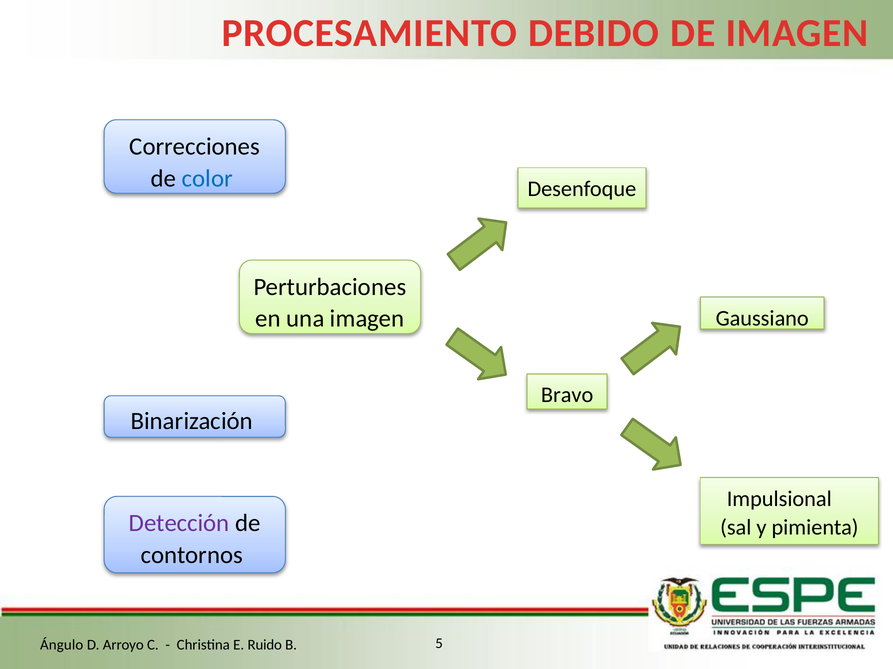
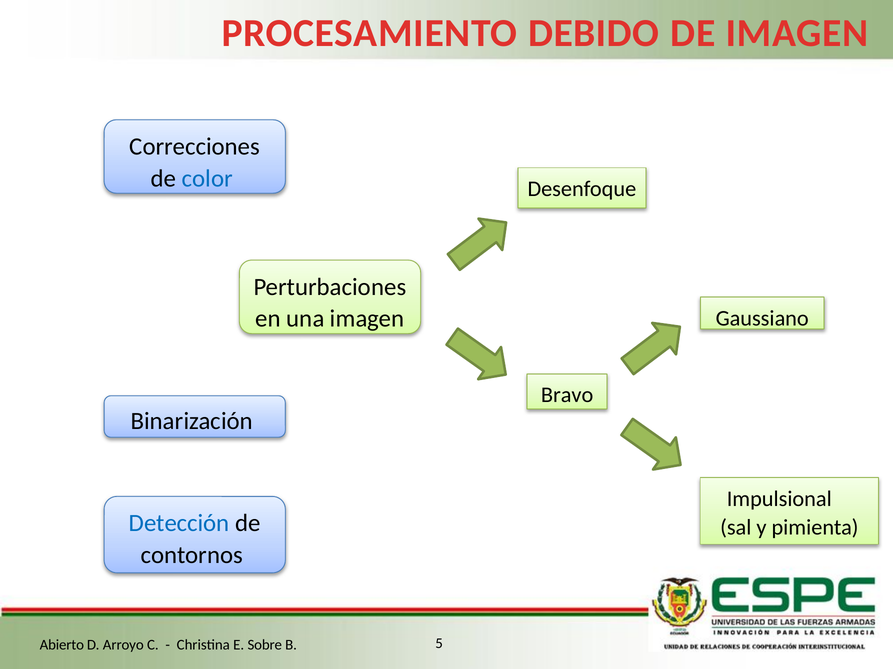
Detección colour: purple -> blue (179, 524)
Ángulo: Ángulo -> Abierto (62, 645)
Ruido: Ruido -> Sobre (265, 645)
